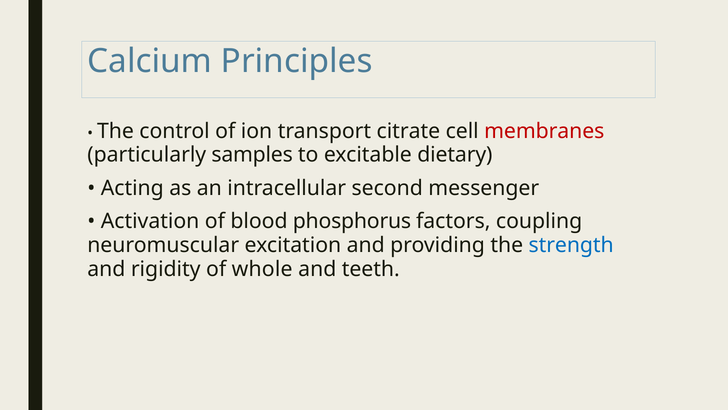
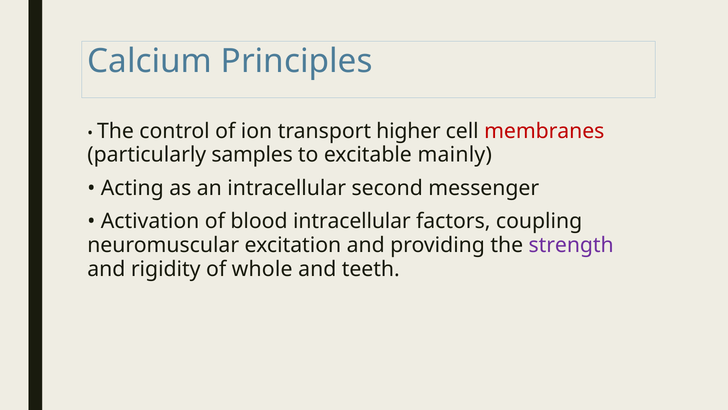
citrate: citrate -> higher (408, 131)
dietary: dietary -> mainly (455, 155)
blood phosphorus: phosphorus -> intracellular (352, 221)
strength colour: blue -> purple (571, 245)
